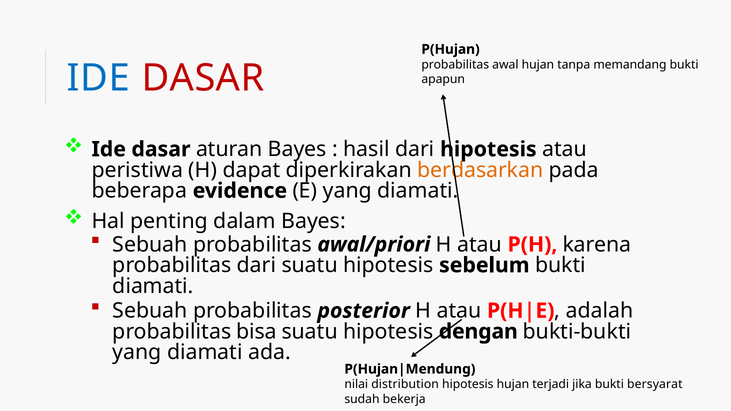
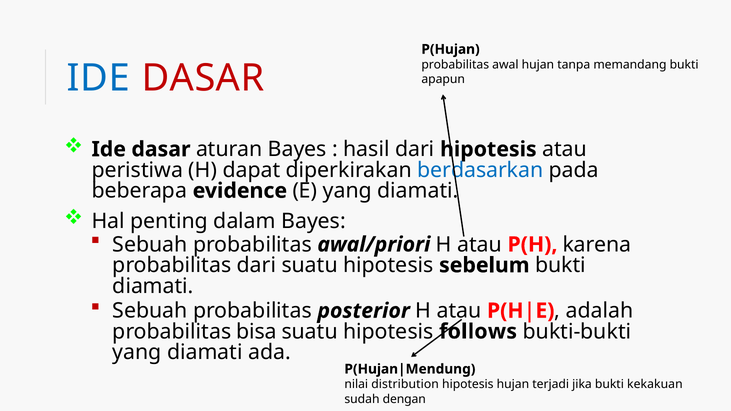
berdasarkan colour: orange -> blue (480, 170)
dengan: dengan -> follows (478, 332)
bersyarat: bersyarat -> kekakuan (655, 385)
bekerja: bekerja -> dengan (404, 399)
